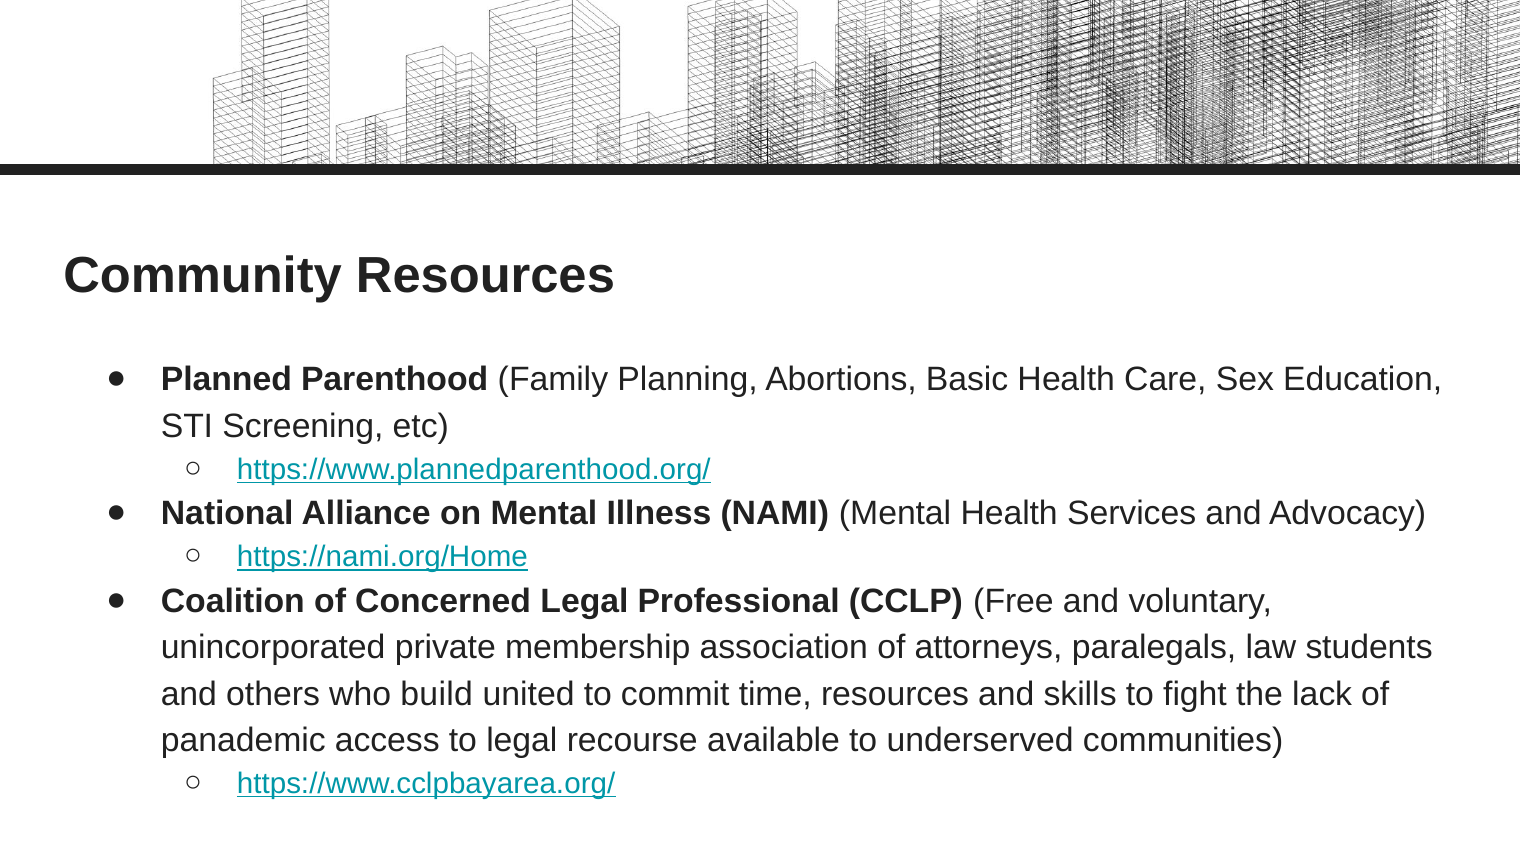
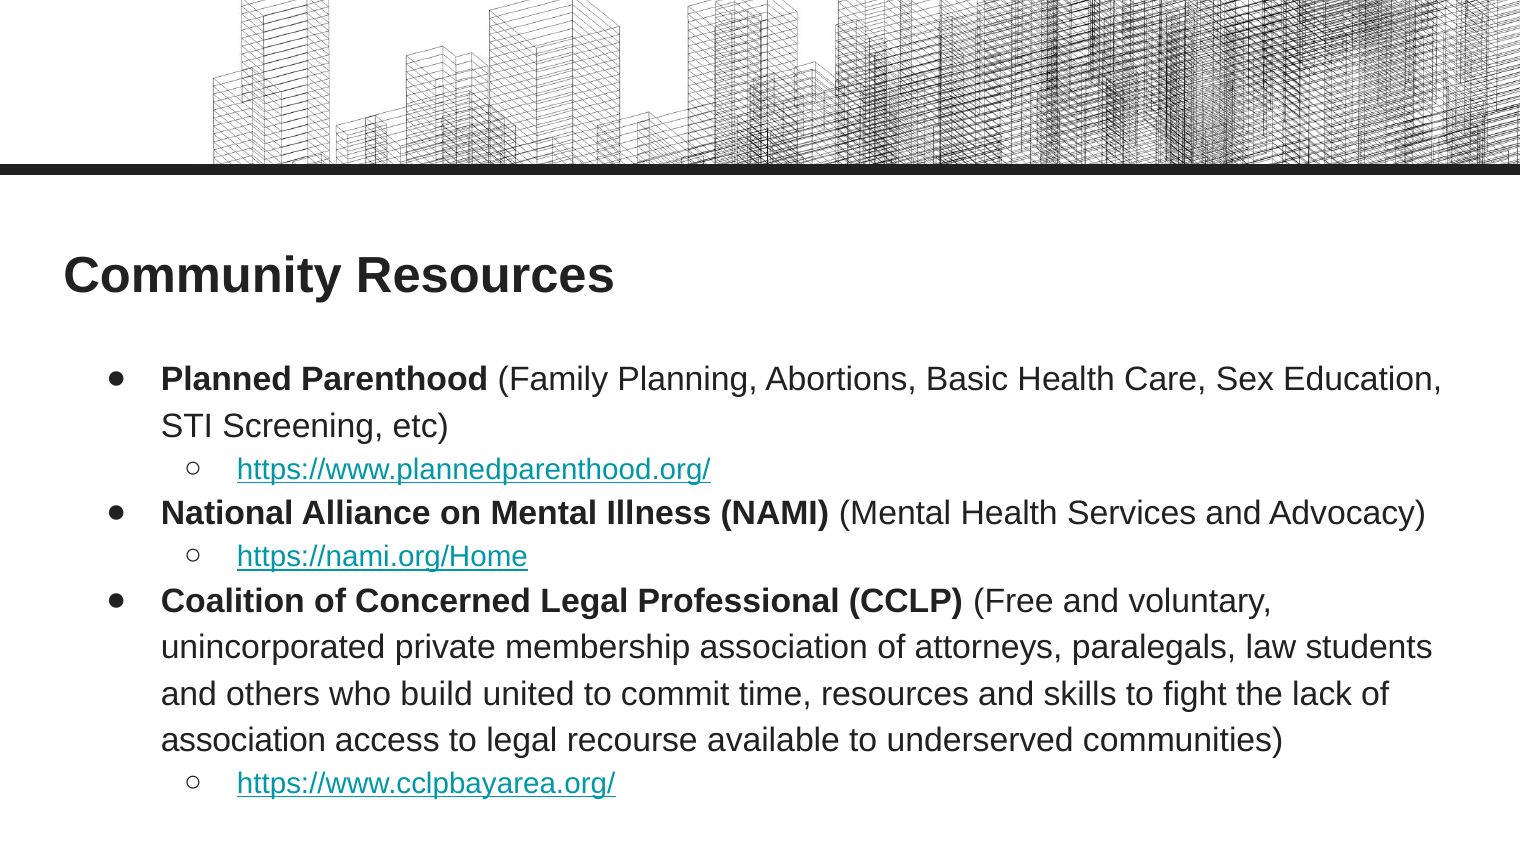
panademic: panademic -> association (243, 741)
